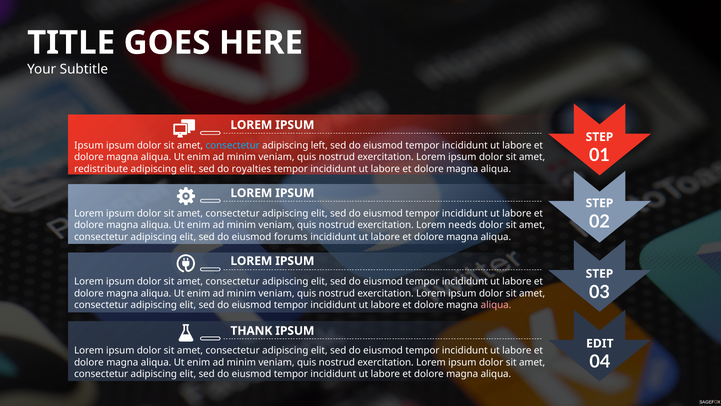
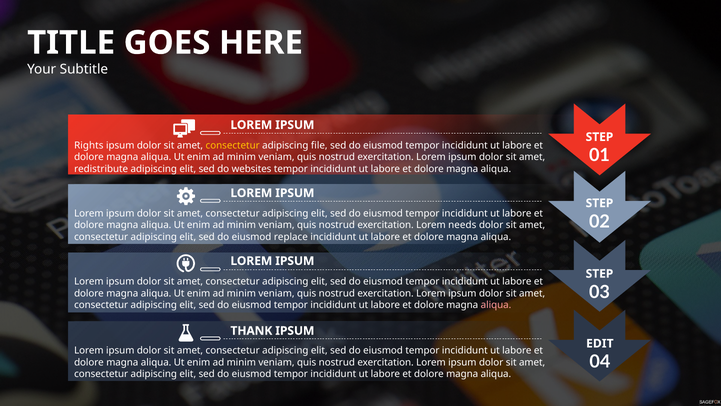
Ipsum: Ipsum -> Rights (89, 145)
consectetur colour: light blue -> yellow (233, 145)
left: left -> file (319, 145)
royalties: royalties -> websites (252, 169)
forums: forums -> replace (291, 237)
